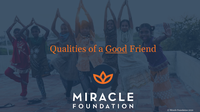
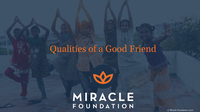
Good underline: present -> none (116, 49)
